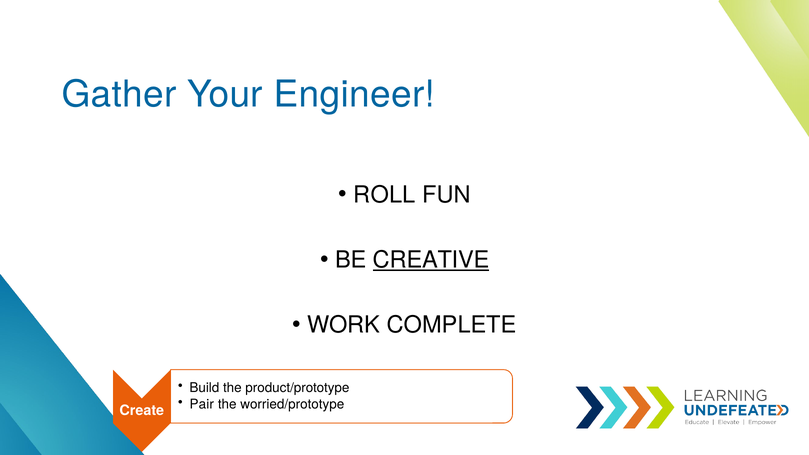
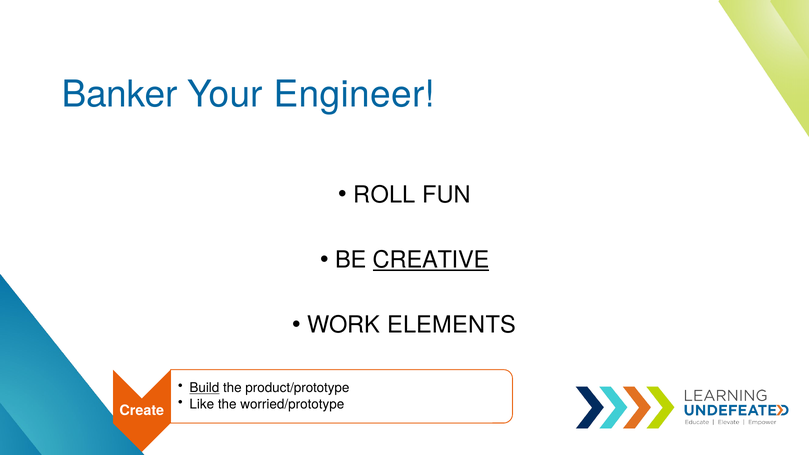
Gather: Gather -> Banker (120, 95)
COMPLETE: COMPLETE -> ELEMENTS (452, 325)
Build underline: none -> present (204, 388)
Pair: Pair -> Like (202, 405)
